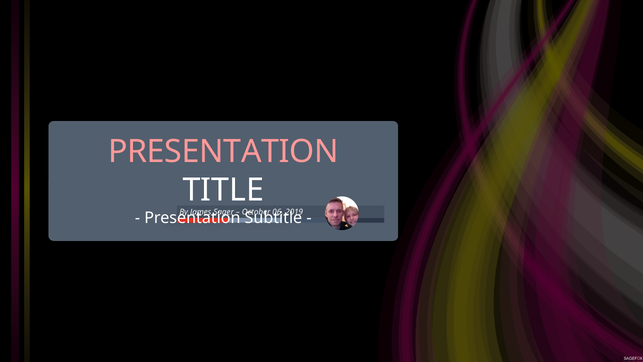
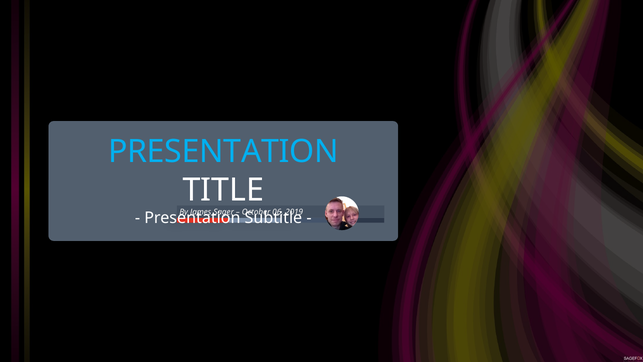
PRESENTATION colour: pink -> light blue (223, 152)
